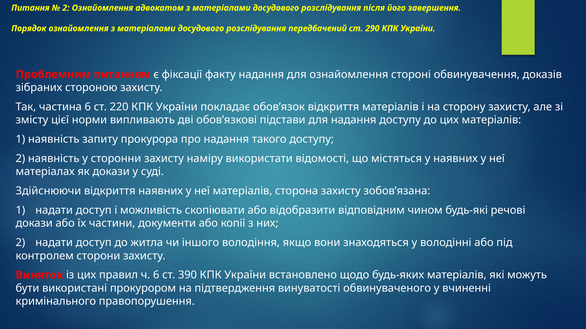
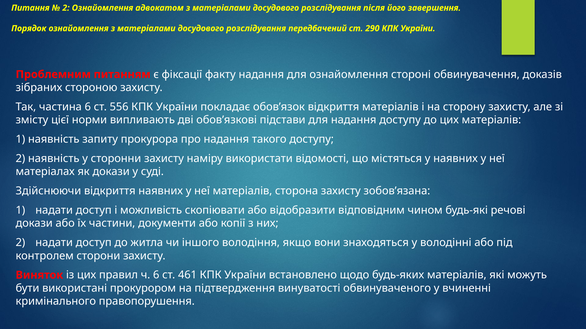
220: 220 -> 556 (119, 107)
390: 390 -> 461 (187, 276)
